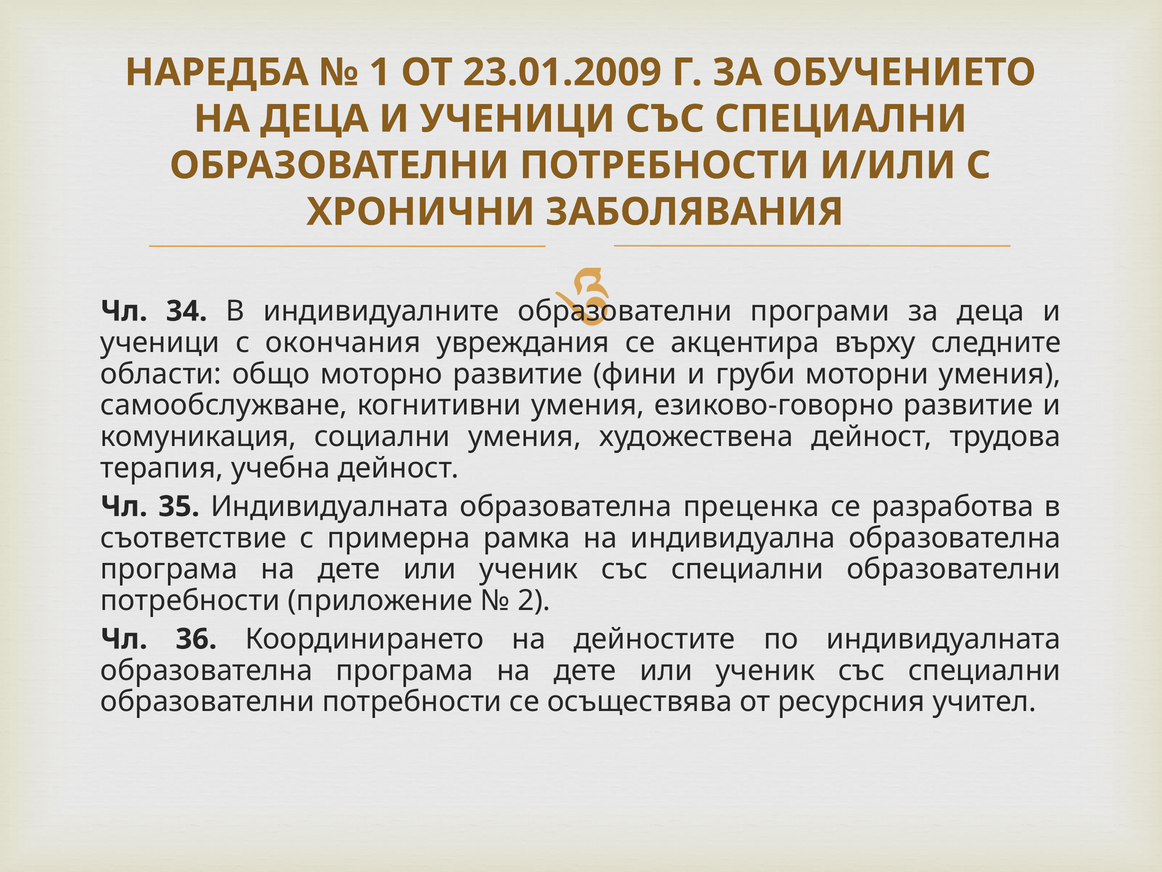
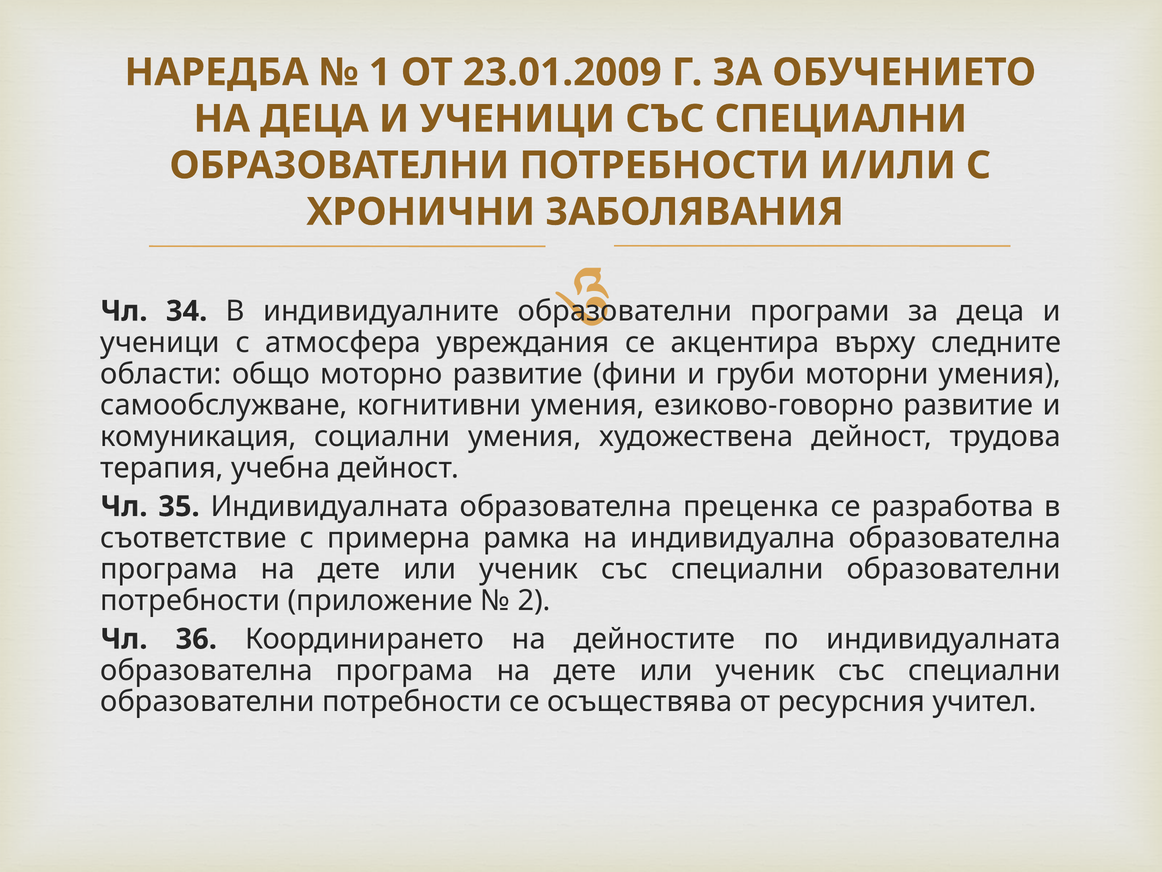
окончания: окончания -> атмосфера (343, 342)
